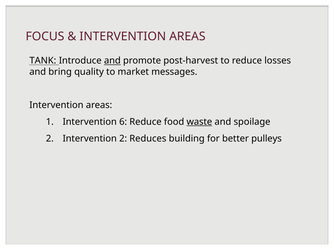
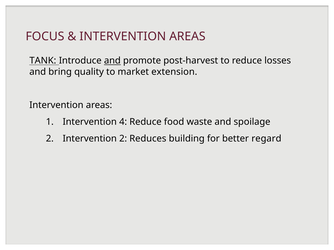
messages: messages -> extension (174, 72)
6: 6 -> 4 (123, 122)
waste underline: present -> none (199, 122)
pulleys: pulleys -> regard (266, 139)
